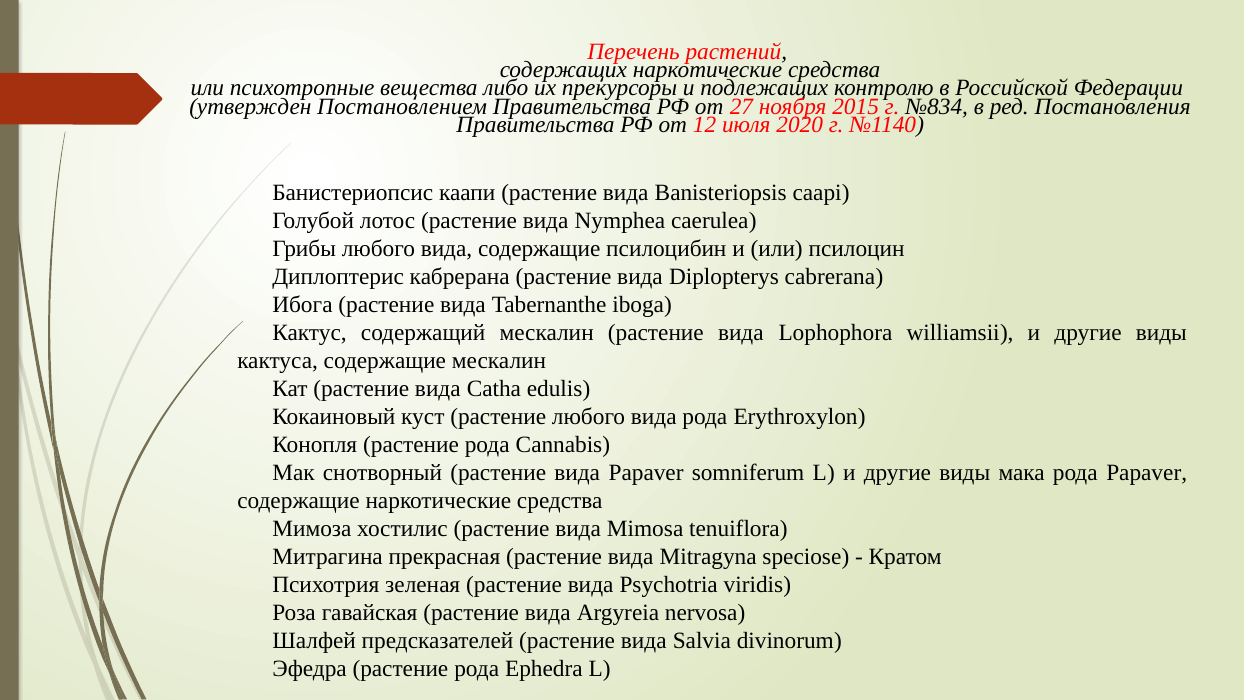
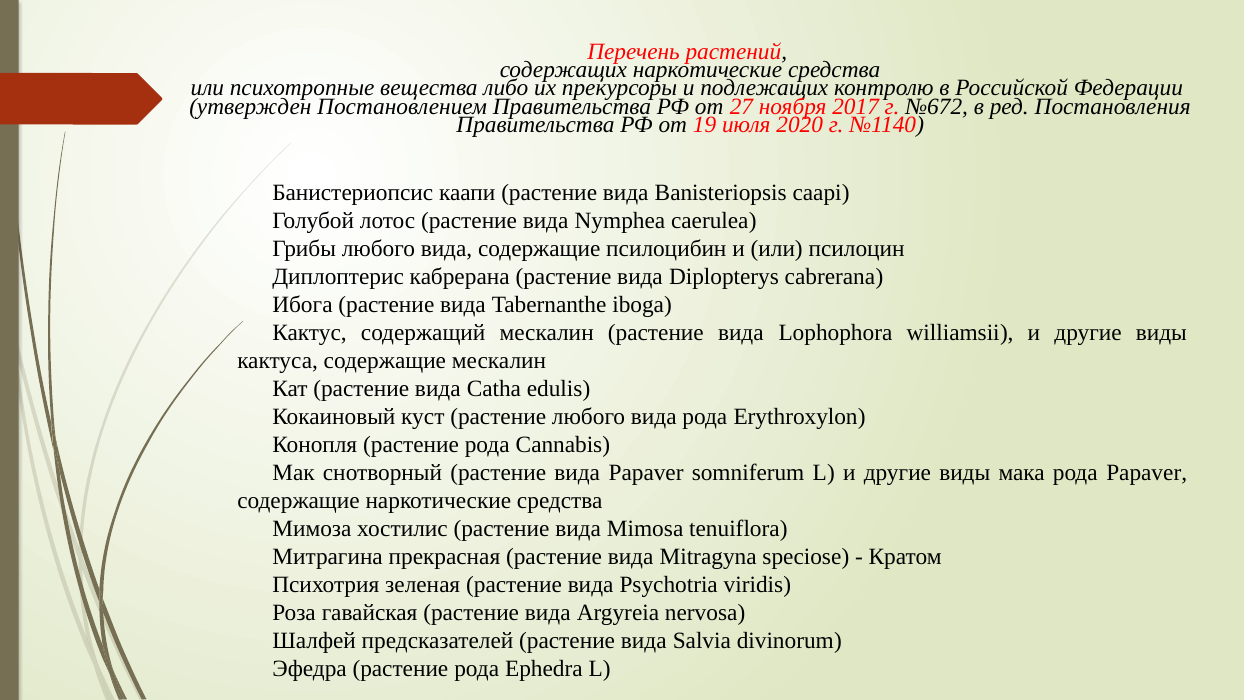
2015: 2015 -> 2017 (856, 106)
№834: №834 -> №672 (937, 106)
12: 12 -> 19 (705, 125)
